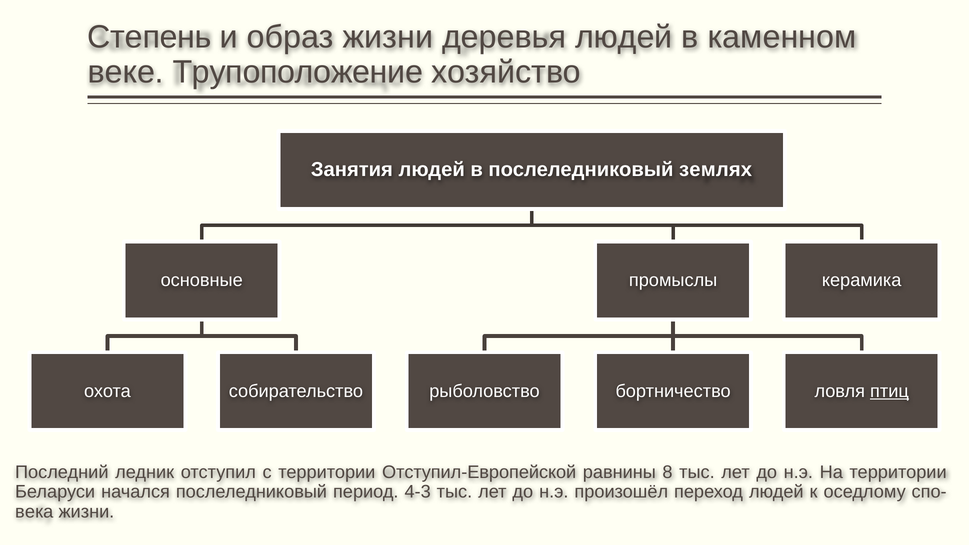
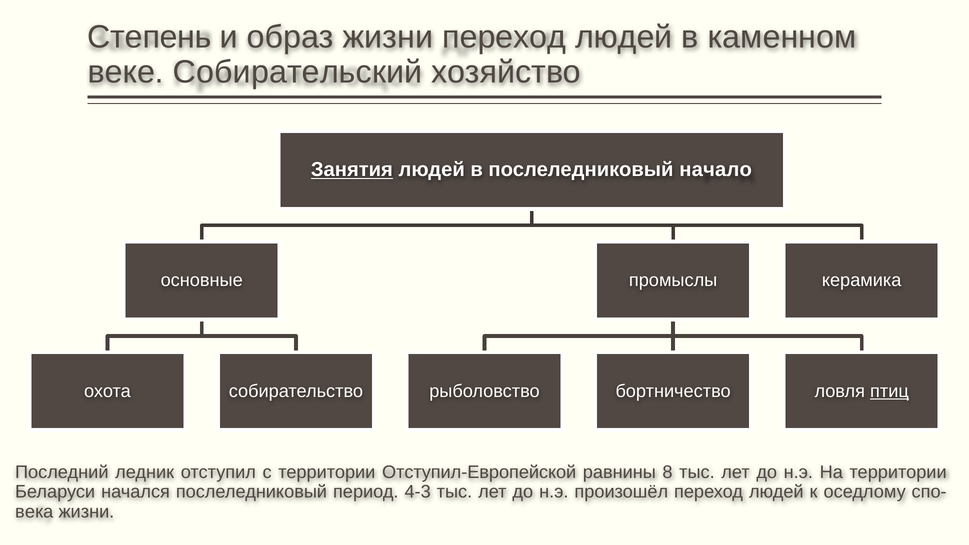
жизни деревья: деревья -> переход (504, 37)
Трупоположение: Трупоположение -> Собирательский (298, 72)
Занятия underline: none -> present (352, 170)
землях: землях -> начало (716, 170)
